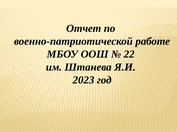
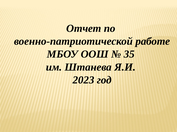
22: 22 -> 35 (129, 54)
